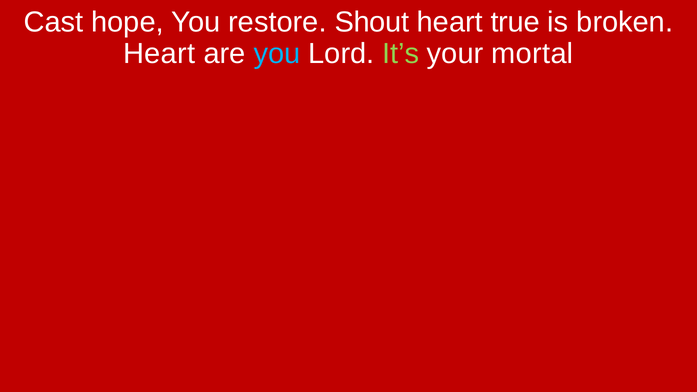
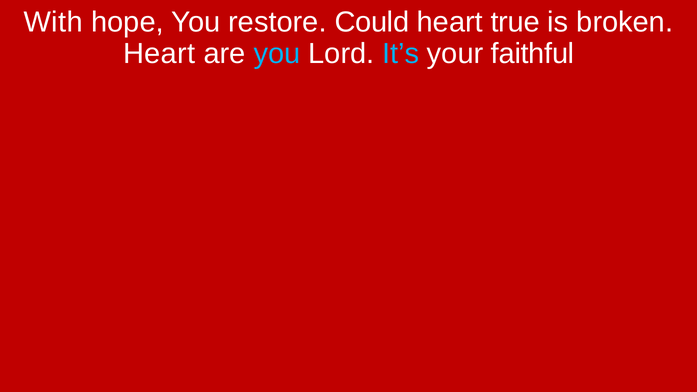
Cast: Cast -> With (53, 22)
Shout: Shout -> Could (372, 22)
It’s colour: light green -> light blue (401, 53)
mortal: mortal -> faithful (533, 53)
